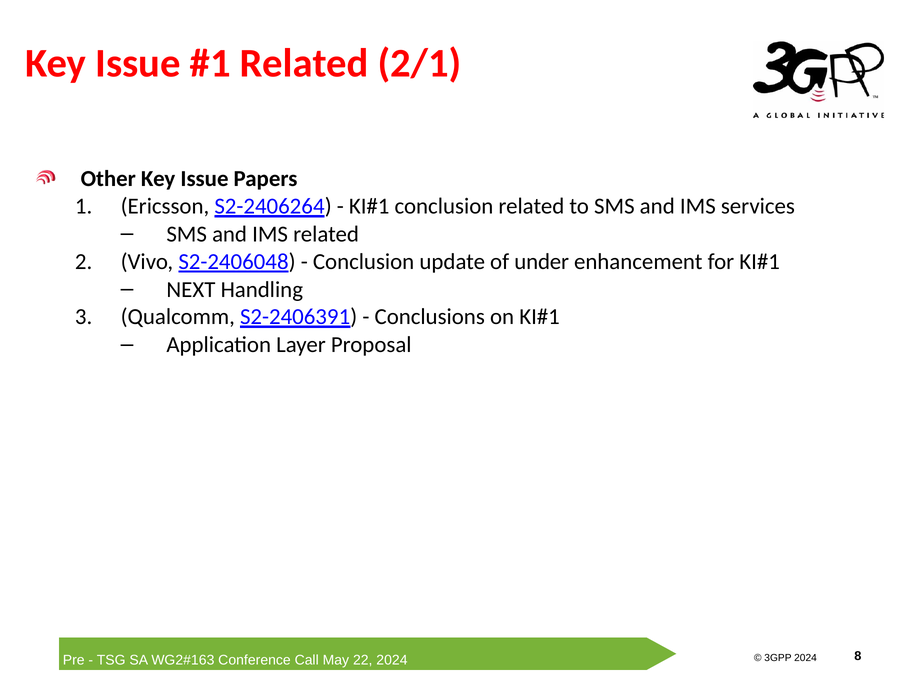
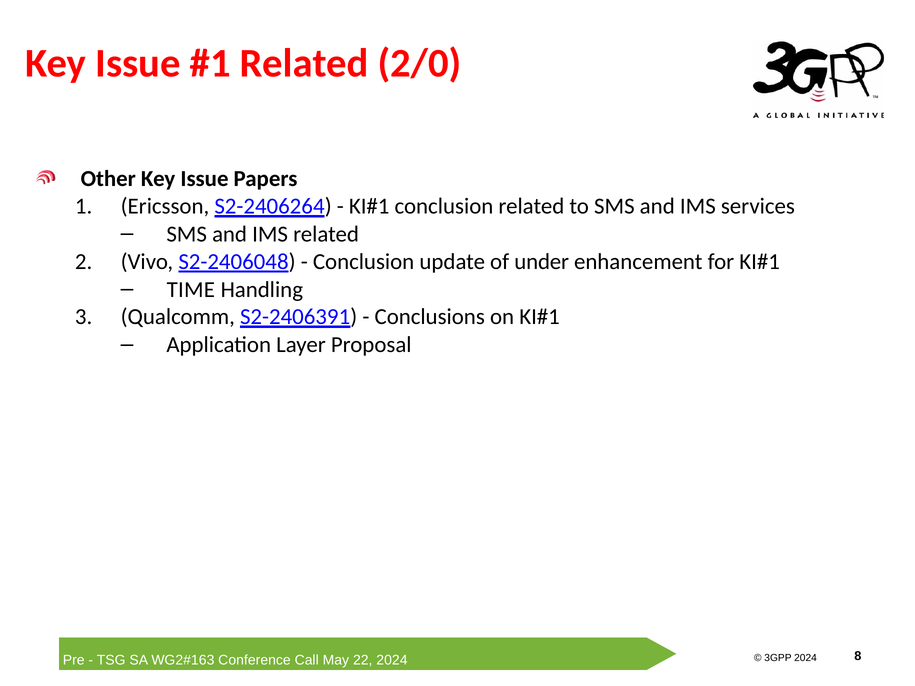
2/1: 2/1 -> 2/0 (420, 63)
NEXT: NEXT -> TIME (191, 290)
